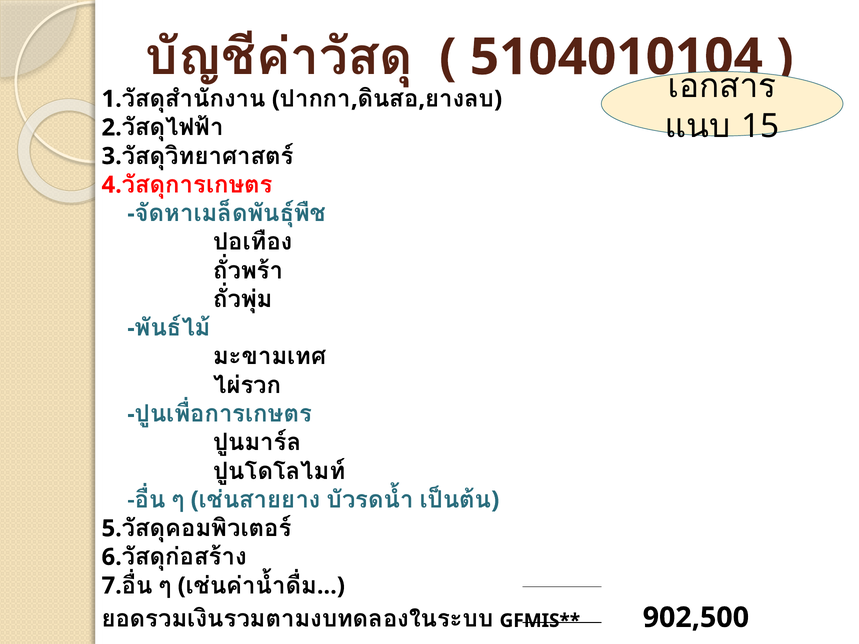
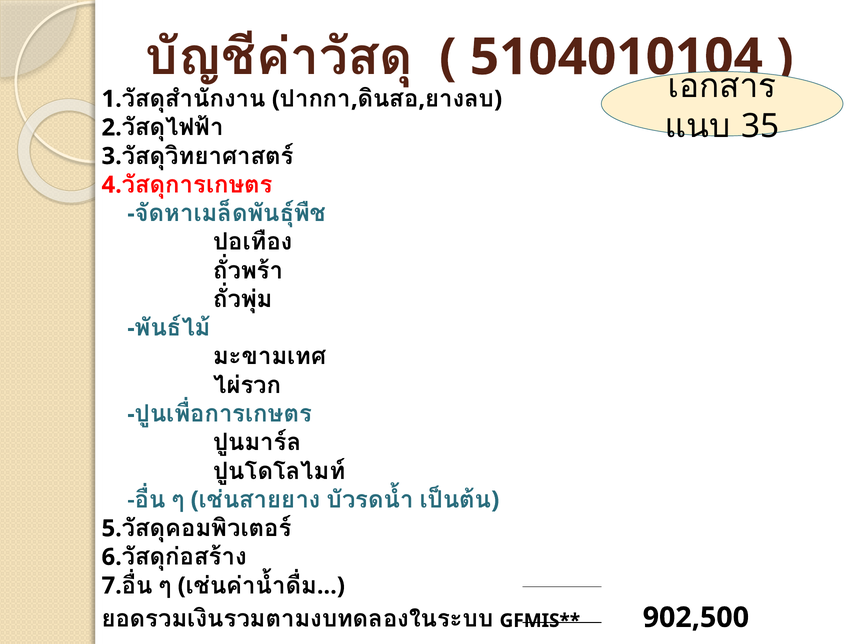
15: 15 -> 35 (760, 126)
